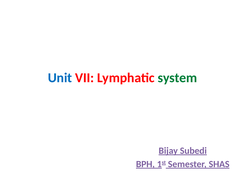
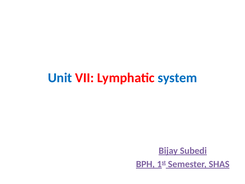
system colour: green -> blue (177, 78)
